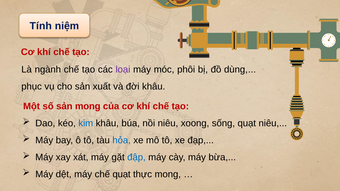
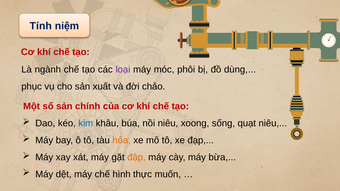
đời khâu: khâu -> chảo (154, 87)
sản mong: mong -> chính (88, 107)
hỏa colour: blue -> orange (122, 140)
đập colour: blue -> orange (136, 157)
chế quạt: quạt -> hình (122, 174)
thực mong: mong -> muốn (168, 174)
